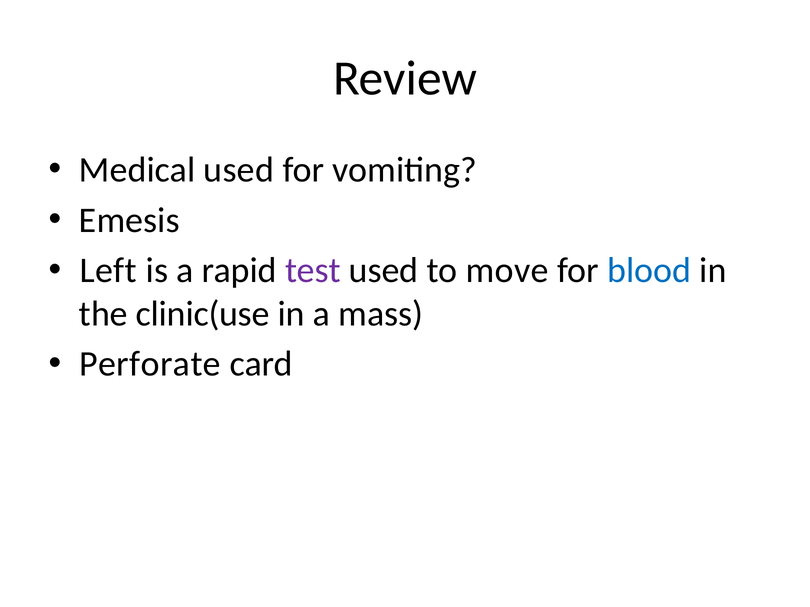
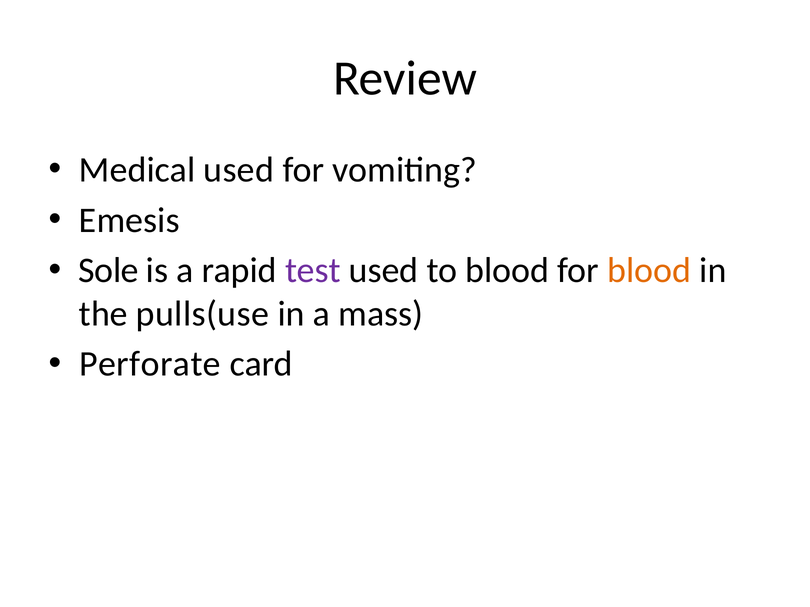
Left: Left -> Sole (109, 271)
to move: move -> blood (507, 271)
blood colour: blue -> orange (649, 271)
clinic(use: clinic(use -> pulls(use (202, 314)
